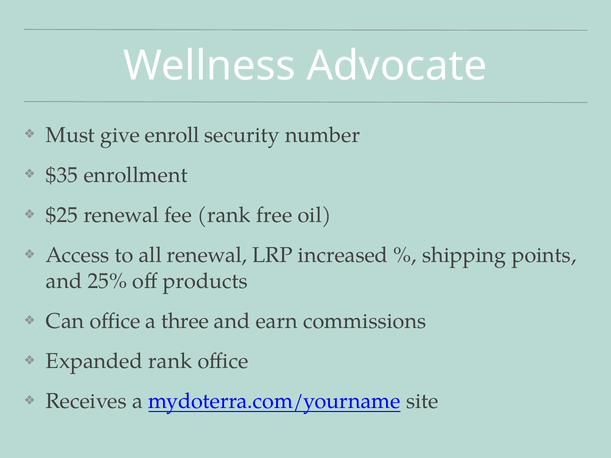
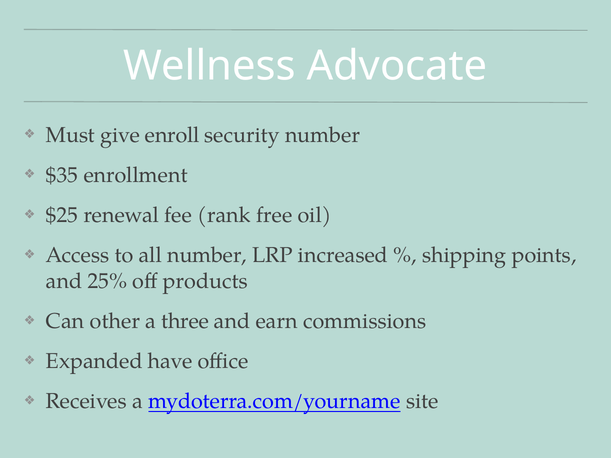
all renewal: renewal -> number (207, 255)
Can office: office -> other (115, 321)
Expanded rank: rank -> have (170, 361)
